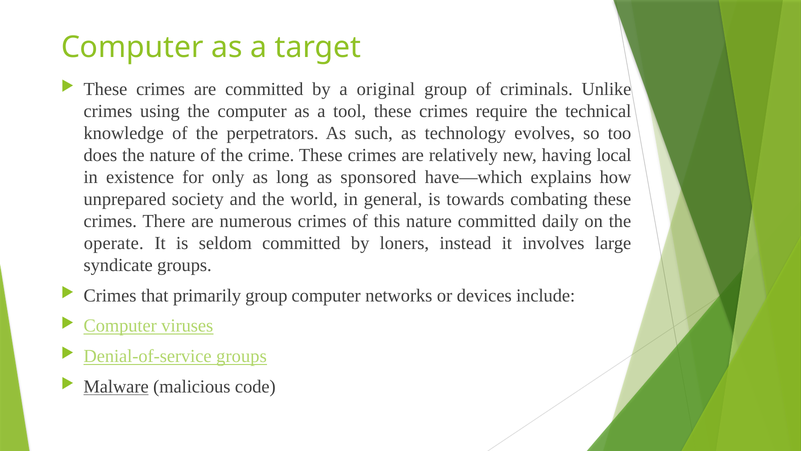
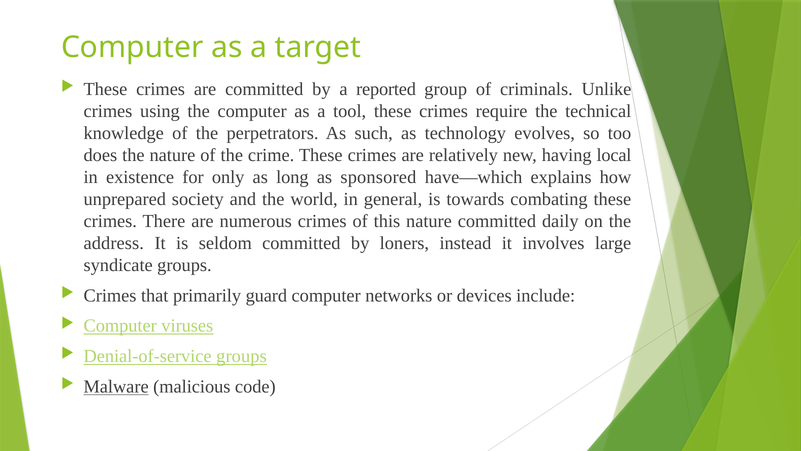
original: original -> reported (386, 89)
operate: operate -> address (114, 243)
primarily group: group -> guard (266, 295)
